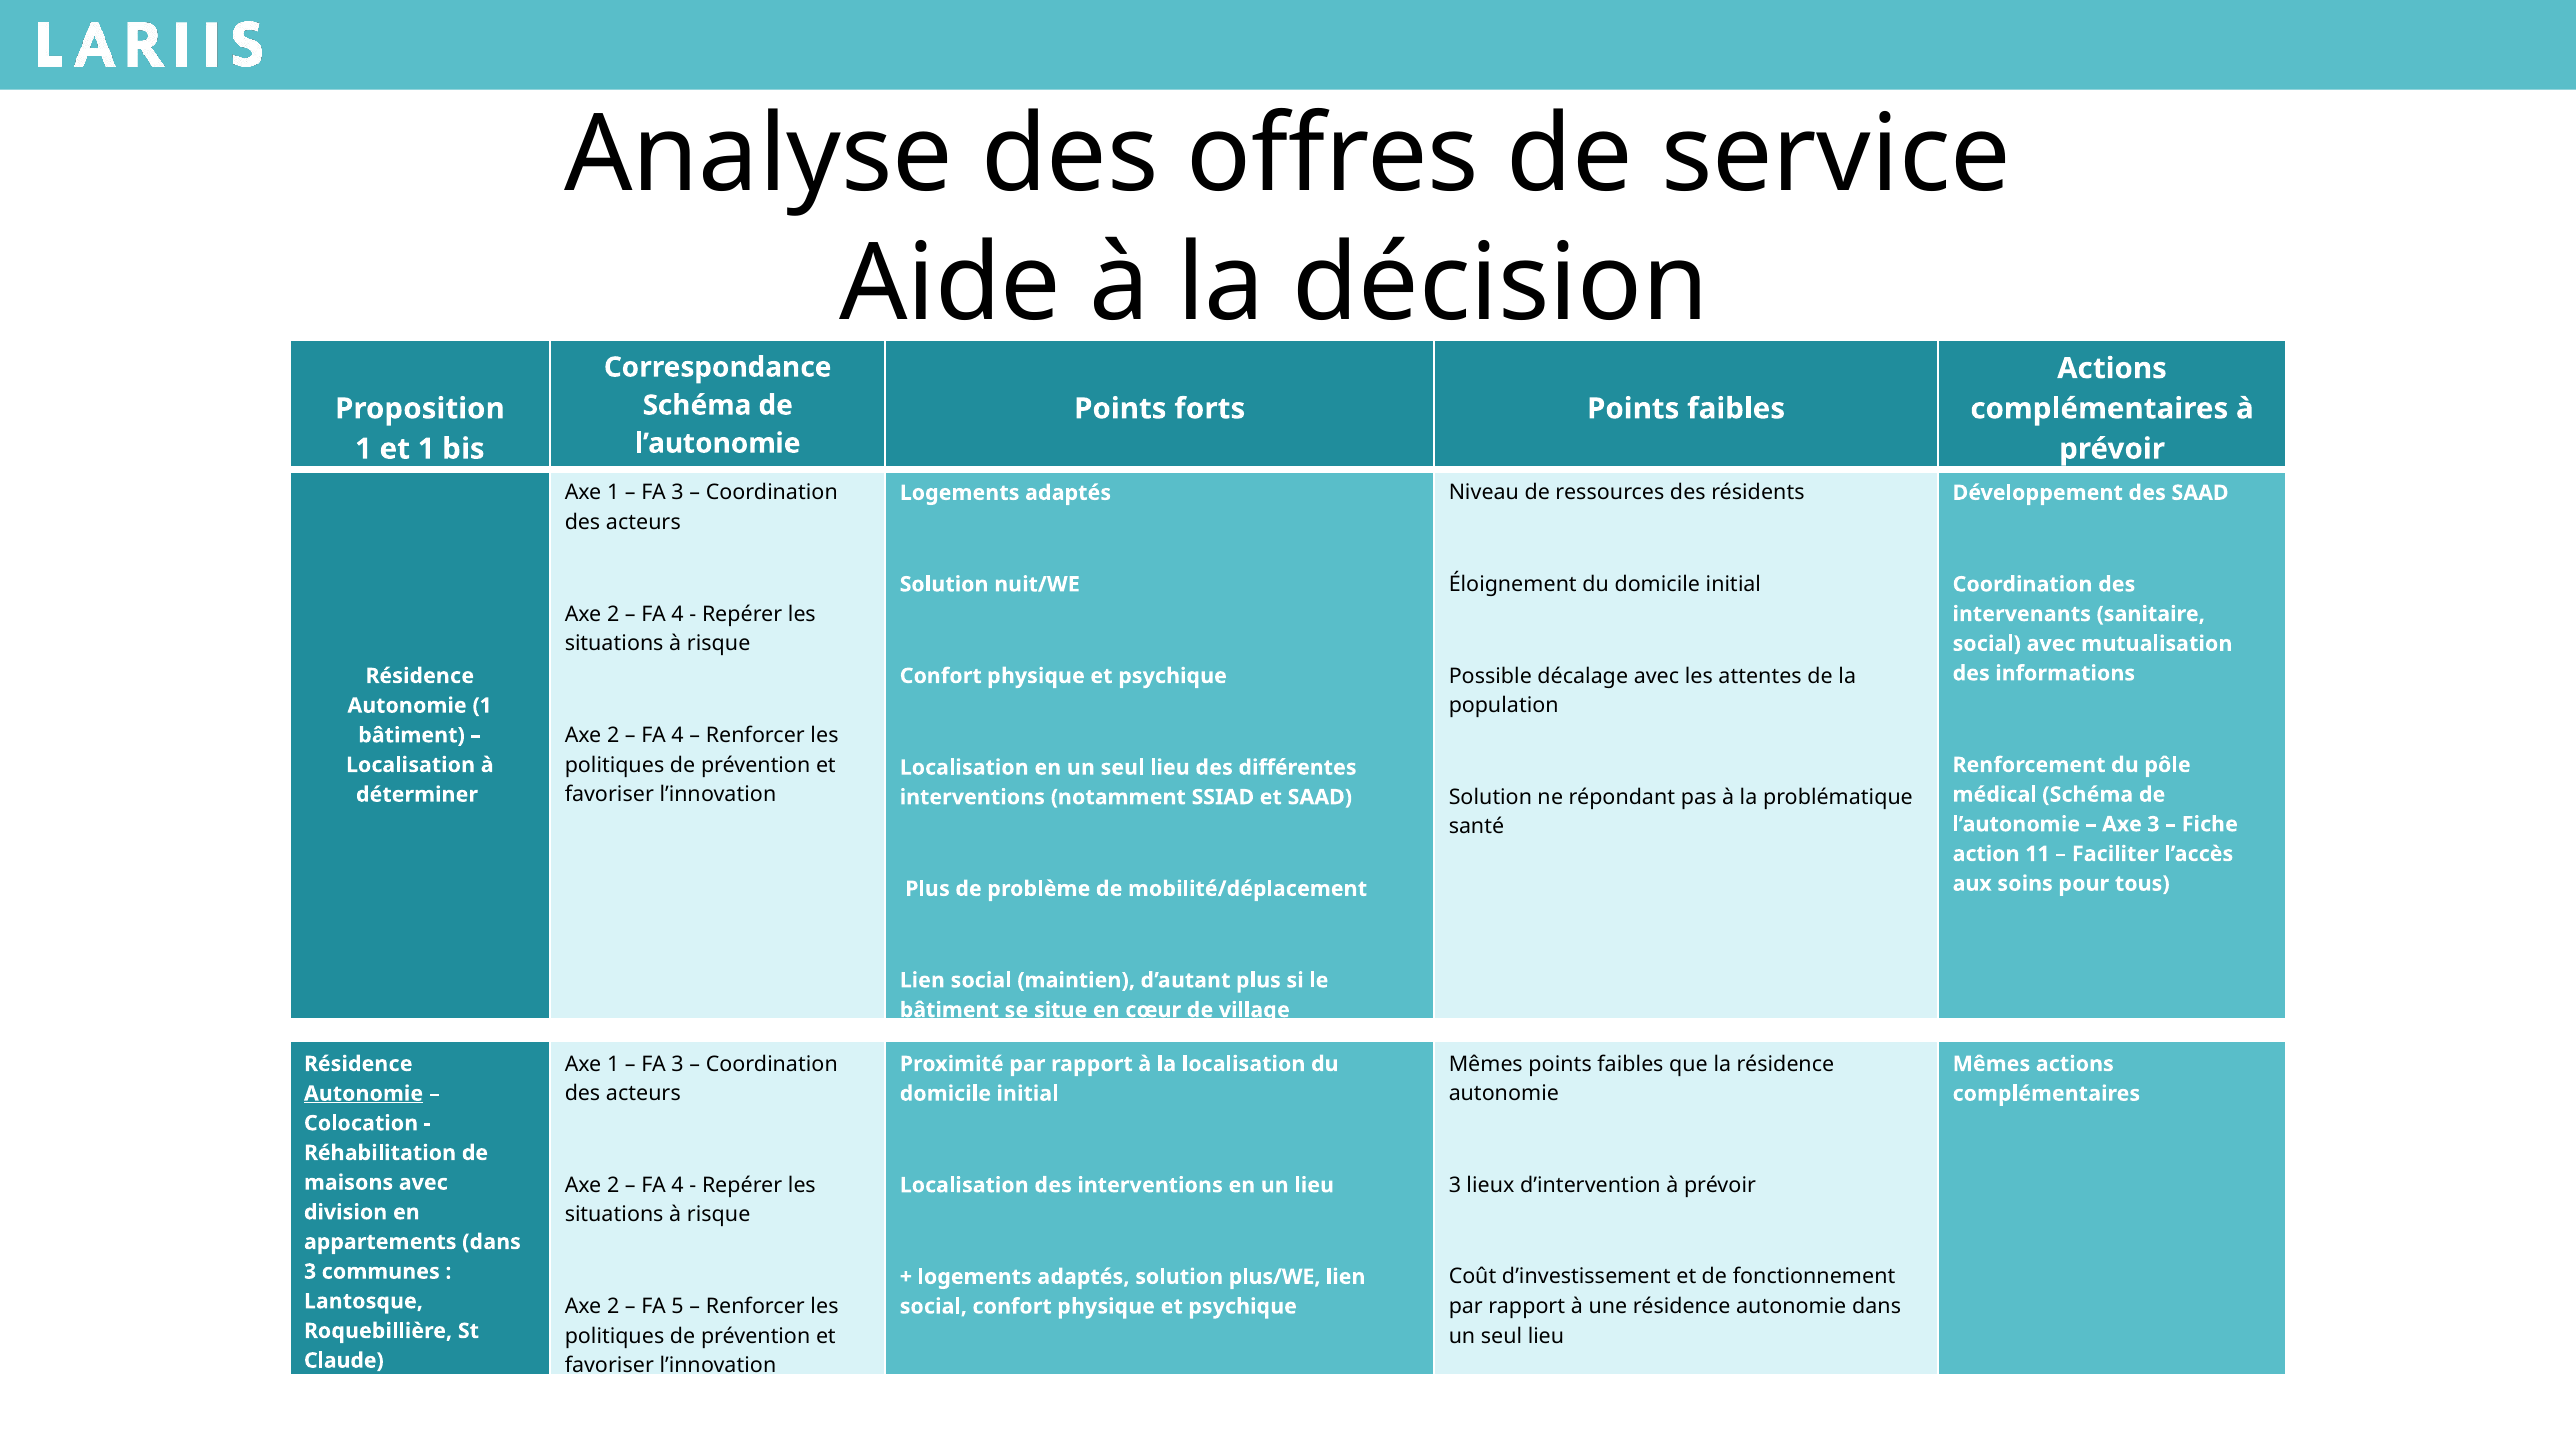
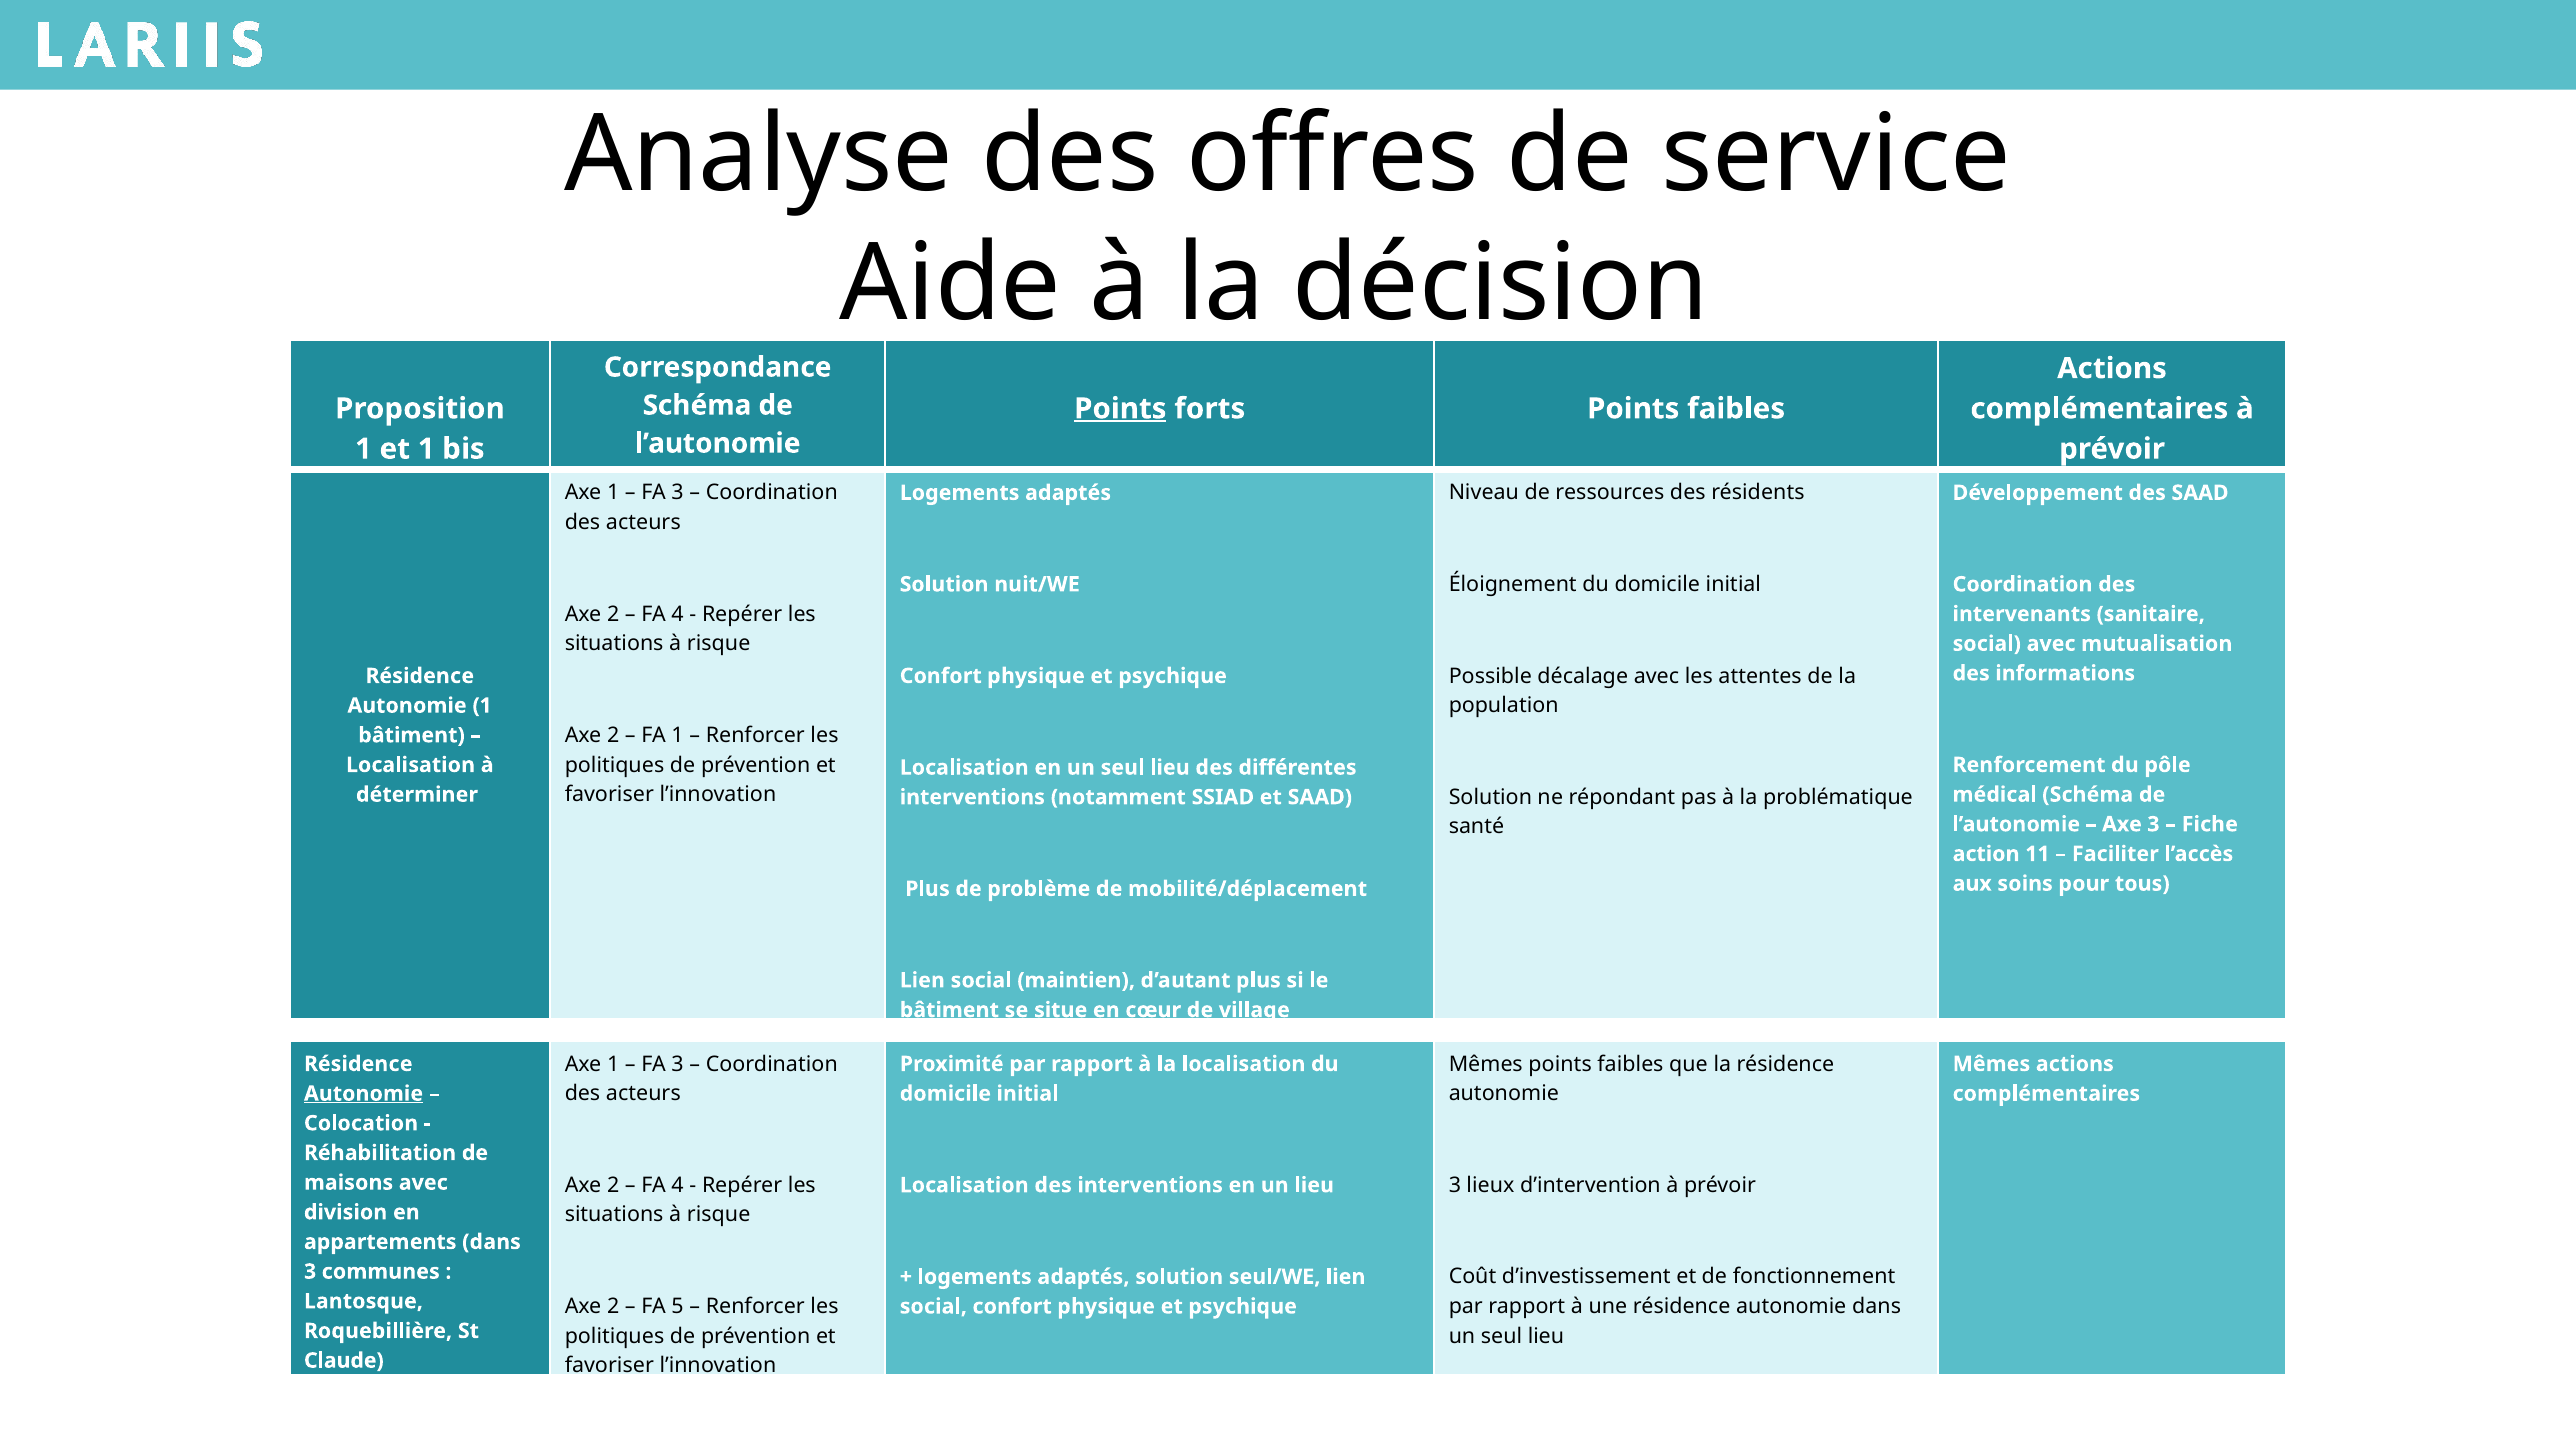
Points underline: none -> present (1120, 409)
4: 4 -> 1 (678, 735)
plus/WE: plus/WE -> seul/WE (1275, 1277)
